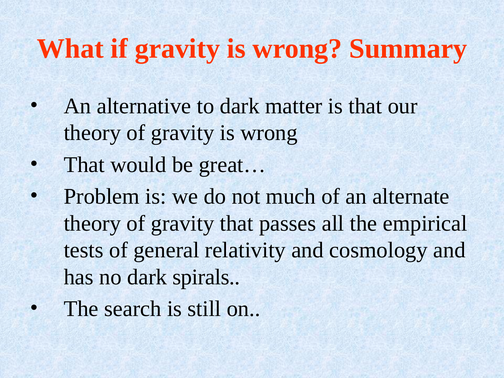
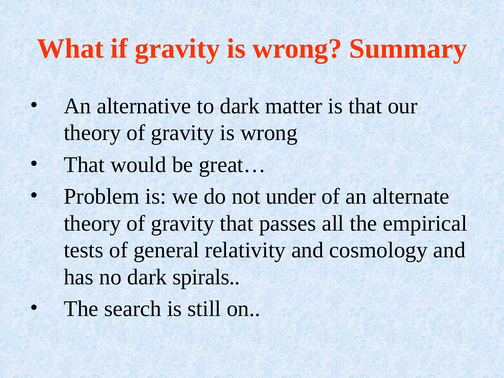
much: much -> under (291, 196)
